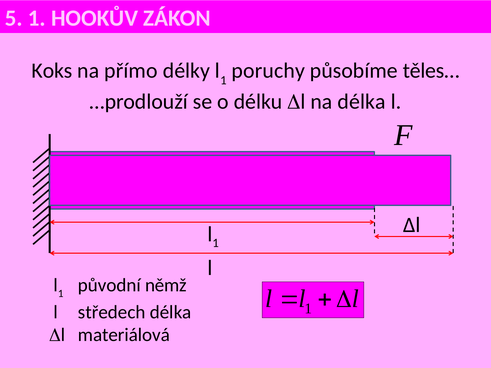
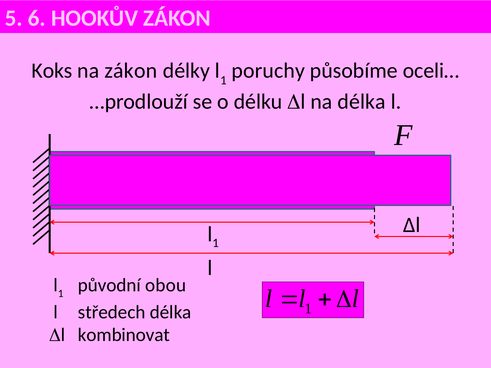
5 1: 1 -> 6 (37, 18)
na přímo: přímo -> zákon (131, 71)
těles…: těles… -> oceli… (431, 71)
němž: němž -> obou (166, 285)
materiálová: materiálová -> kombinovat (124, 335)
